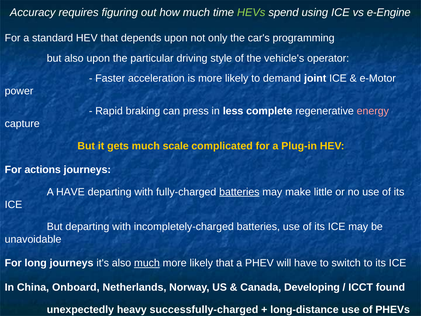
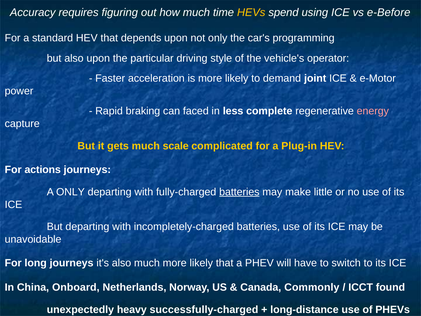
HEVs colour: light green -> yellow (251, 12)
e-Engine: e-Engine -> e-Before (389, 12)
press: press -> faced (196, 111)
A HAVE: HAVE -> ONLY (70, 192)
much underline: present -> none (147, 263)
Developing: Developing -> Commonly (312, 287)
